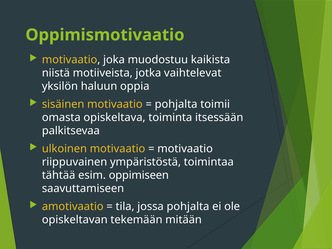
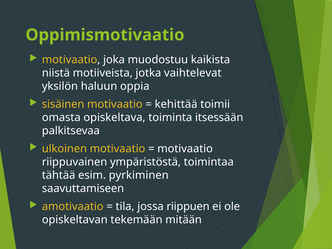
pohjalta: pohjalta -> kehittää (176, 104)
oppimiseen: oppimiseen -> pyrkiminen (139, 175)
jossa pohjalta: pohjalta -> riippuen (188, 206)
